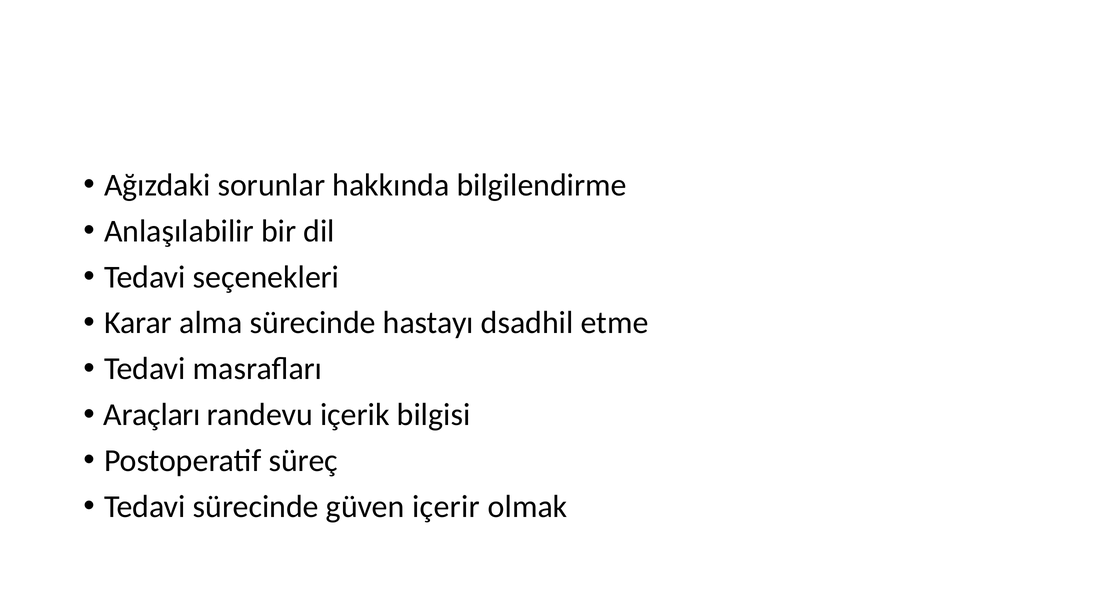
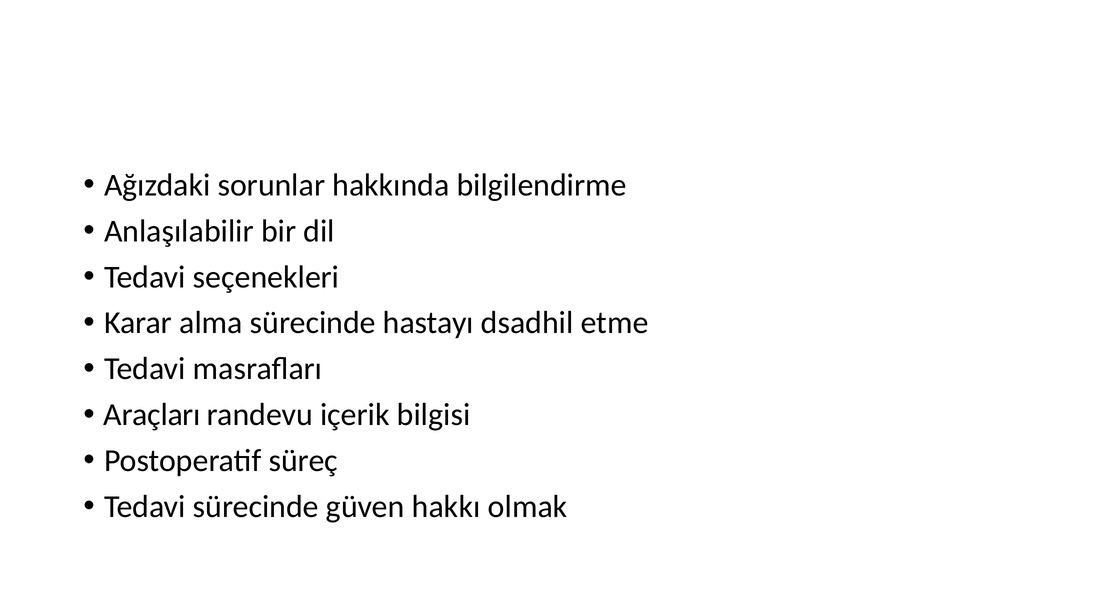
içerir: içerir -> hakkı (446, 507)
